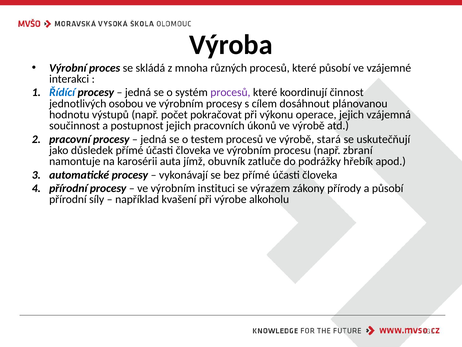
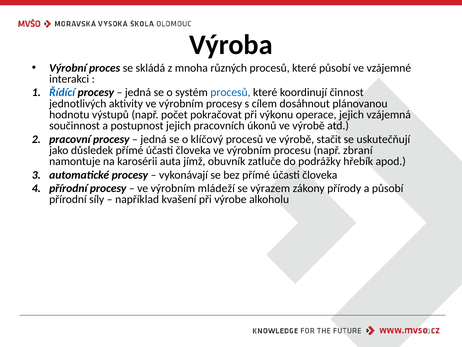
procesů colour: purple -> blue (230, 92)
osobou: osobou -> aktivity (126, 103)
testem: testem -> klíčový (207, 139)
stará: stará -> stačit (329, 139)
instituci: instituci -> mládeží (216, 188)
